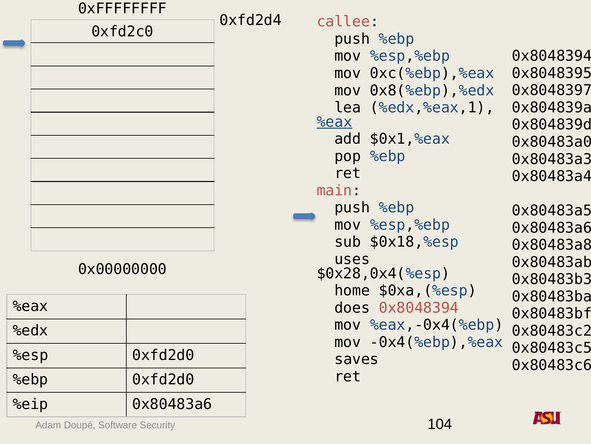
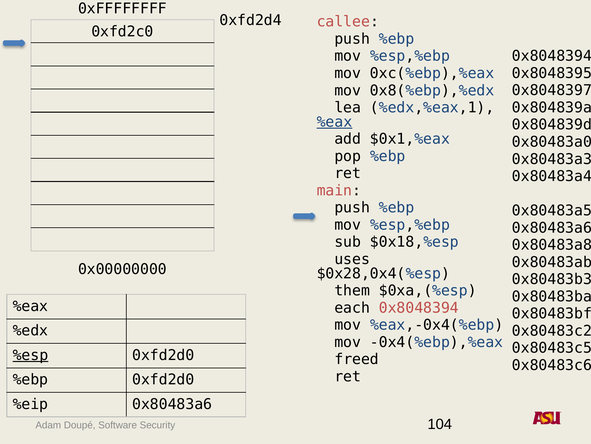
home: home -> them (352, 290)
does: does -> each (352, 307)
%esp underline: none -> present (30, 355)
saves: saves -> freed (357, 359)
